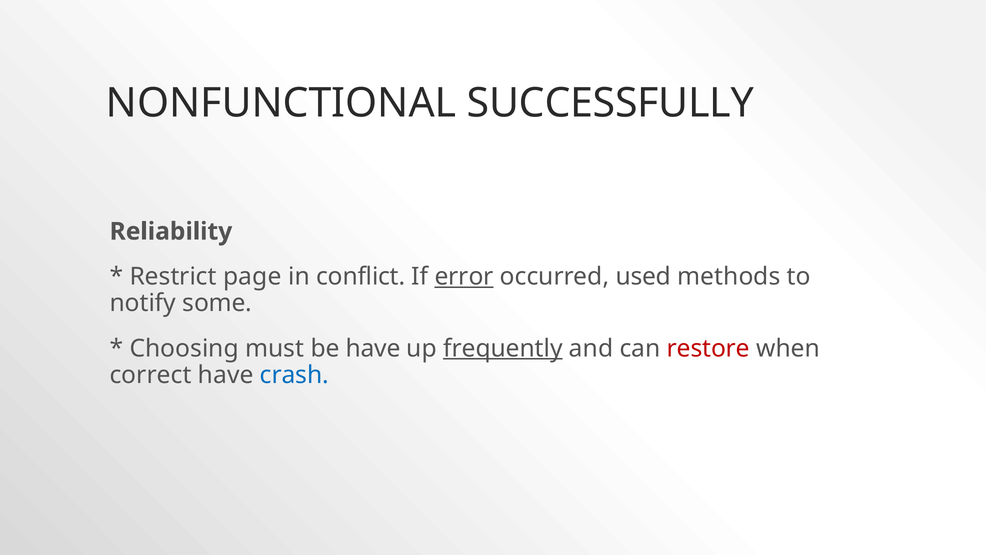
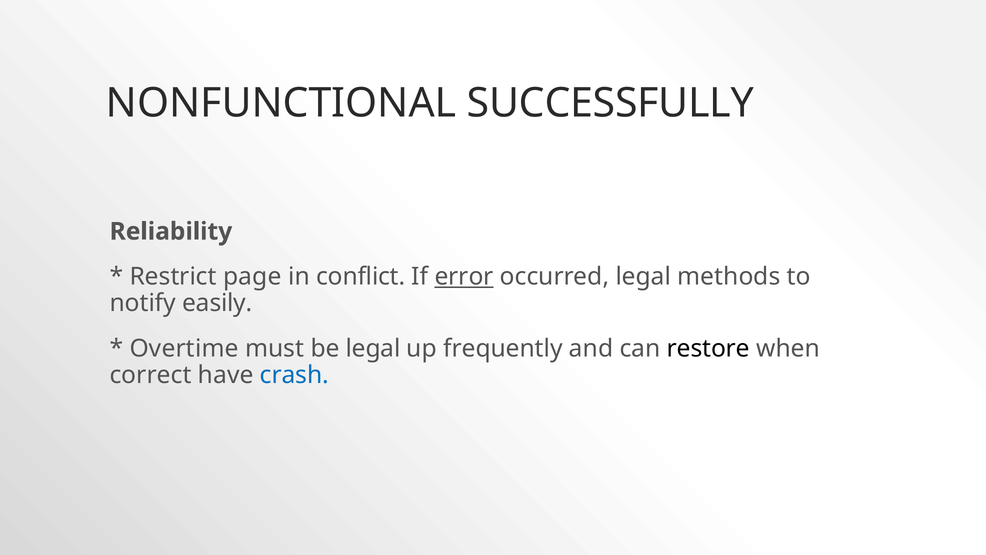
occurred used: used -> legal (643, 276)
some: some -> easily (217, 303)
Choosing: Choosing -> Overtime (184, 348)
be have: have -> legal (373, 348)
frequently underline: present -> none (503, 348)
restore colour: red -> black (708, 348)
